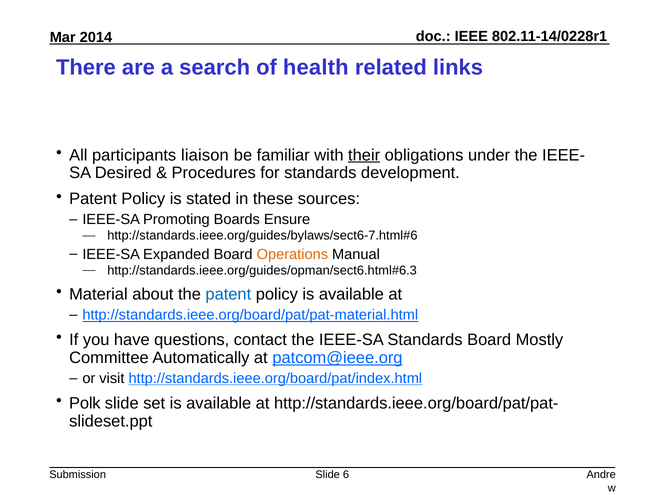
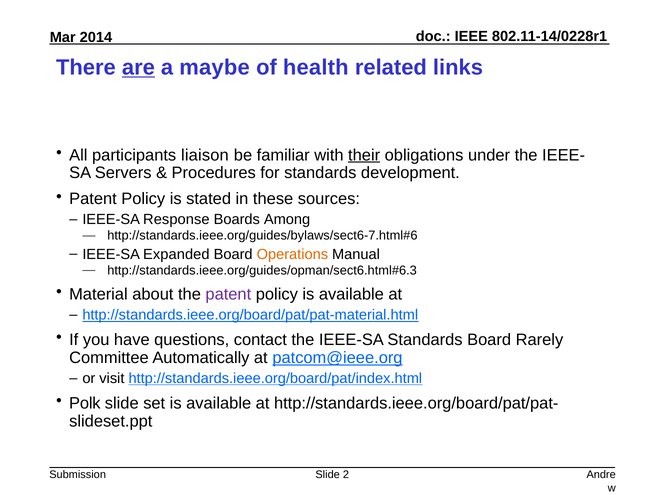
are underline: none -> present (138, 67)
search: search -> maybe (215, 67)
Desired: Desired -> Servers (123, 173)
Promoting: Promoting -> Response (176, 219)
Ensure: Ensure -> Among (287, 219)
patent colour: blue -> purple (228, 294)
Mostly: Mostly -> Rarely (539, 339)
6: 6 -> 2 (346, 474)
